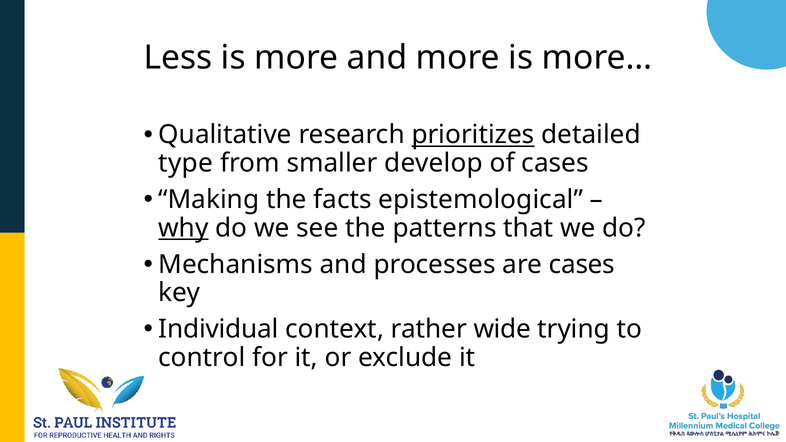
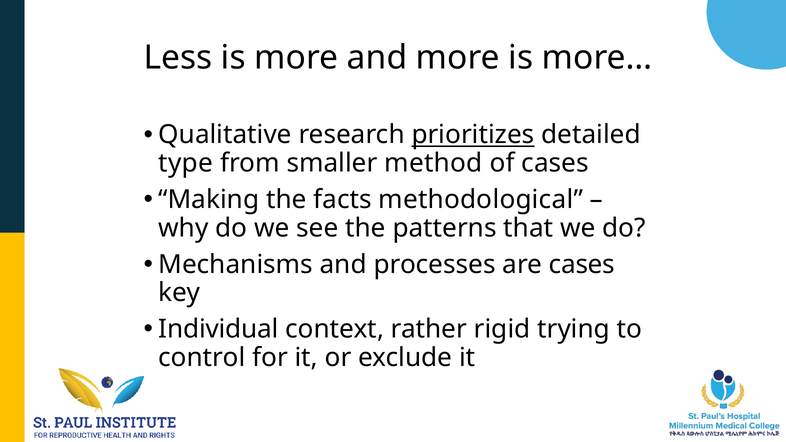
develop: develop -> method (434, 163)
epistemological: epistemological -> methodological (481, 200)
why underline: present -> none (183, 228)
wide: wide -> rigid (502, 329)
